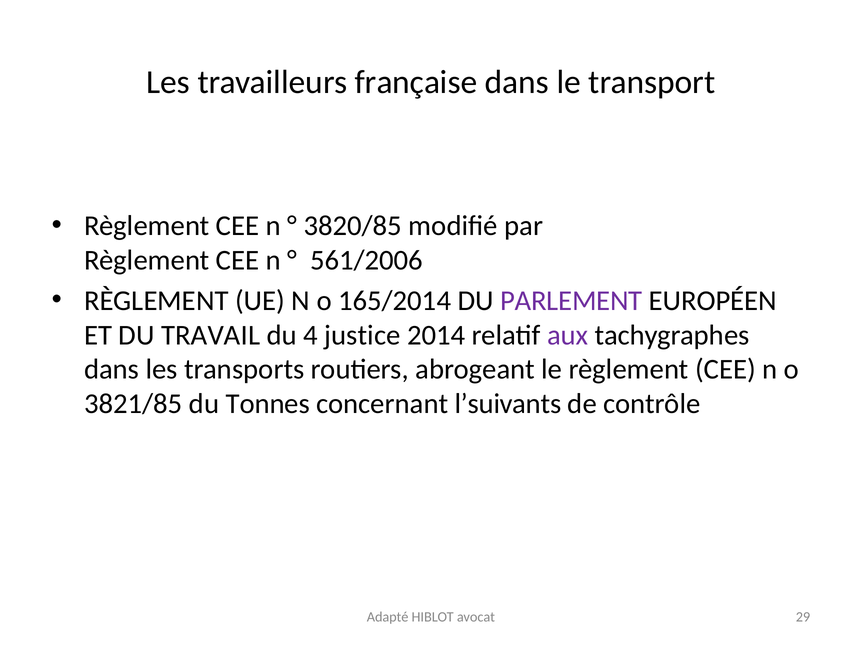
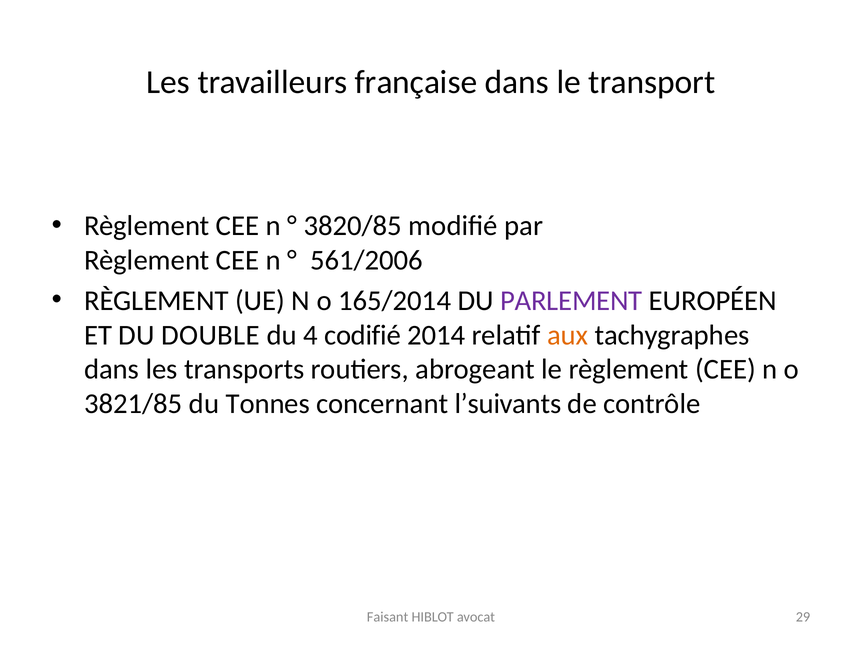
TRAVAIL: TRAVAIL -> DOUBLE (210, 335)
justice: justice -> codifié (363, 335)
aux colour: purple -> orange (568, 335)
Adapté: Adapté -> Faisant (388, 617)
